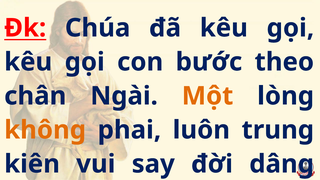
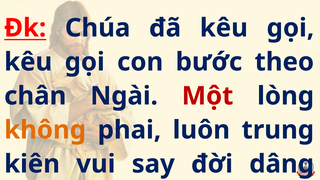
Một colour: orange -> red (208, 96)
